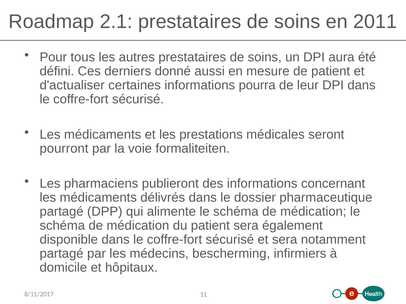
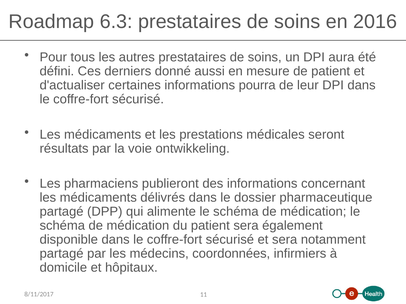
2.1: 2.1 -> 6.3 (116, 22)
2011: 2011 -> 2016 (375, 22)
pourront: pourront -> résultats (64, 149)
formaliteiten: formaliteiten -> ontwikkeling (193, 149)
bescherming: bescherming -> coordonnées (231, 254)
